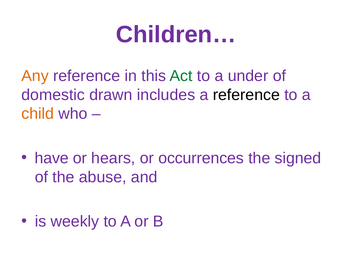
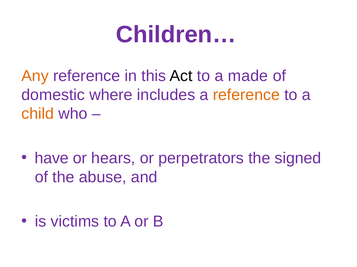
Act colour: green -> black (181, 76)
under: under -> made (248, 76)
drawn: drawn -> where (111, 95)
reference colour: black -> orange (246, 95)
occurrences: occurrences -> perpetrators (201, 159)
weekly: weekly -> victims (75, 222)
